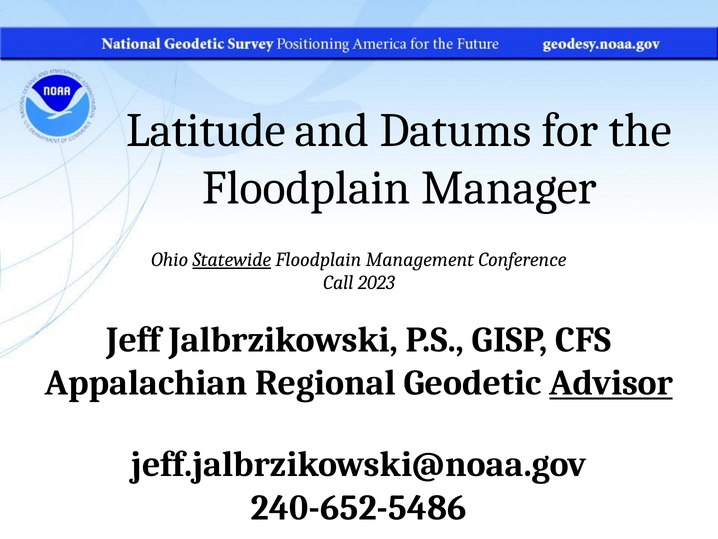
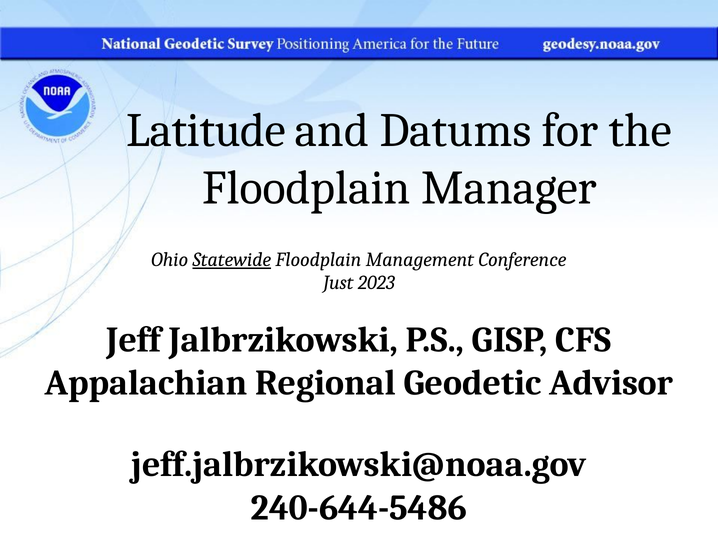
Call: Call -> Just (338, 282)
Advisor underline: present -> none (611, 383)
240-652-5486: 240-652-5486 -> 240-644-5486 (359, 507)
